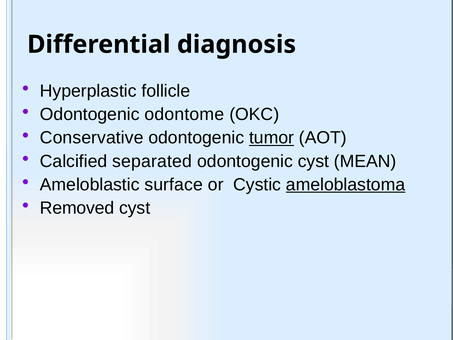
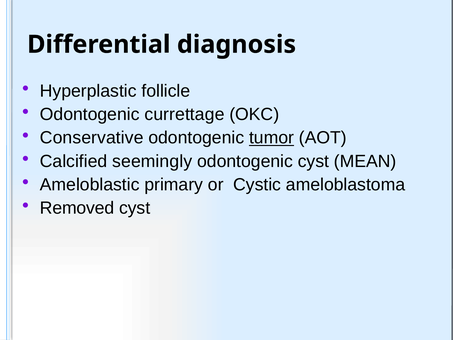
odontome: odontome -> currettage (184, 114)
separated: separated -> seemingly (152, 161)
surface: surface -> primary (174, 184)
ameloblastoma underline: present -> none (346, 184)
